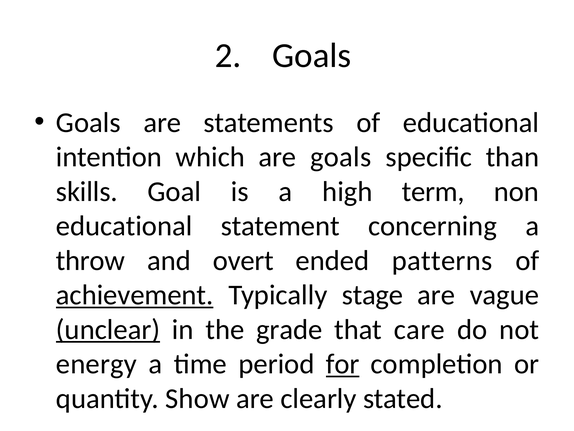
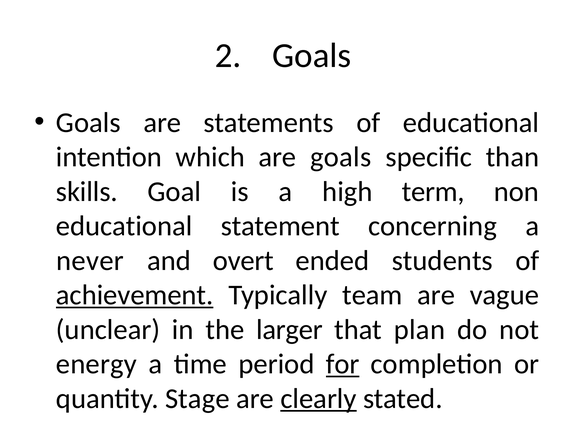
throw: throw -> never (90, 260)
patterns: patterns -> students (442, 260)
stage: stage -> team (372, 295)
unclear underline: present -> none (108, 329)
grade: grade -> larger (289, 329)
care: care -> plan (419, 329)
Show: Show -> Stage (197, 398)
clearly underline: none -> present (318, 398)
